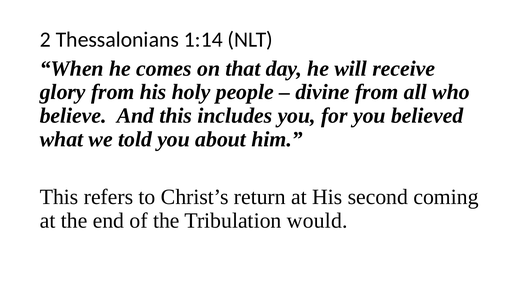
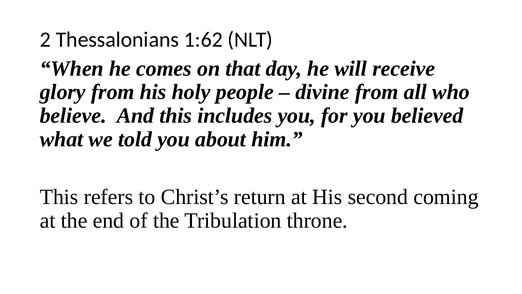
1:14: 1:14 -> 1:62 (203, 40)
would: would -> throne (317, 220)
